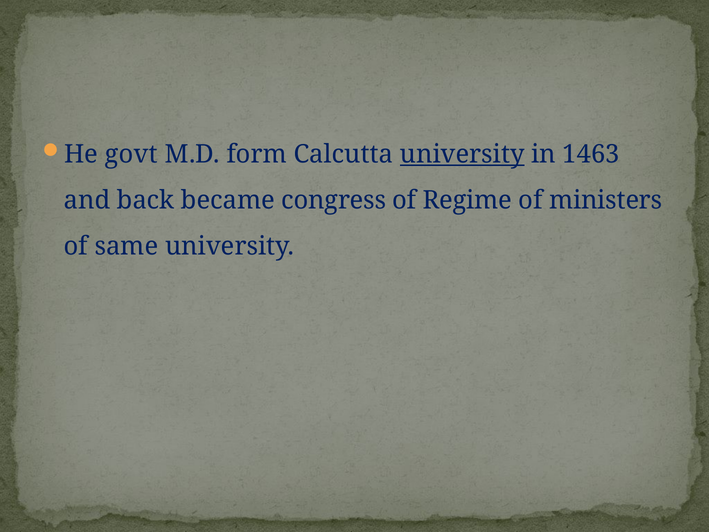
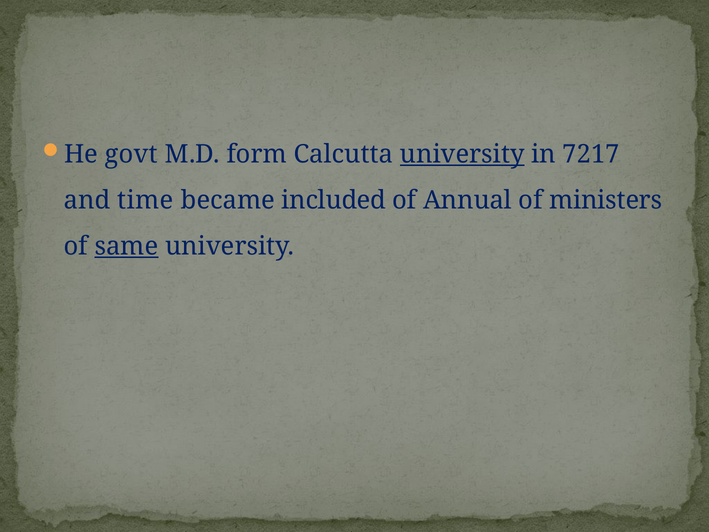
1463: 1463 -> 7217 (591, 154)
back: back -> time (145, 200)
congress: congress -> included (334, 200)
Regime: Regime -> Annual (467, 200)
same underline: none -> present (126, 246)
